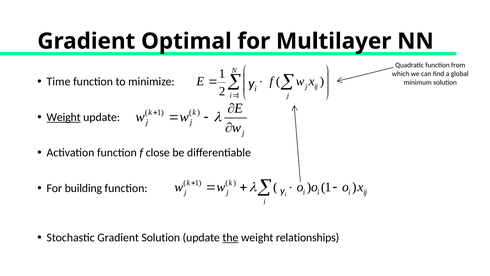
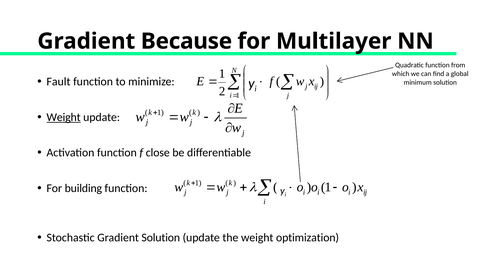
Optimal: Optimal -> Because (186, 41)
Time: Time -> Fault (59, 81)
the underline: present -> none (230, 237)
relationships: relationships -> optimization (308, 237)
